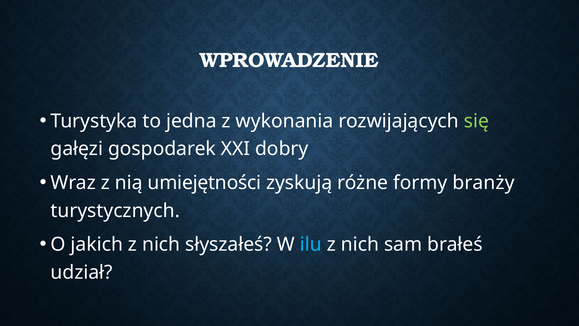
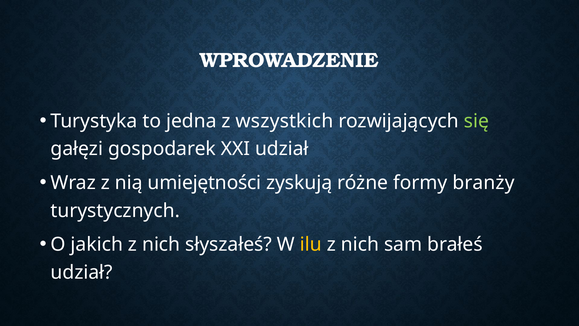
wykonania: wykonania -> wszystkich (284, 121)
XXI dobry: dobry -> udział (282, 149)
ilu colour: light blue -> yellow (311, 244)
